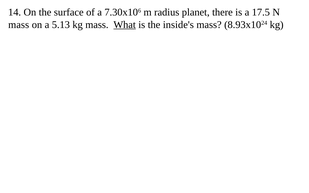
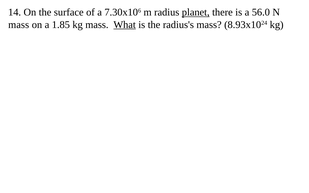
planet underline: none -> present (196, 12)
17.5: 17.5 -> 56.0 (261, 12)
5.13: 5.13 -> 1.85 (61, 25)
inside's: inside's -> radius's (178, 25)
